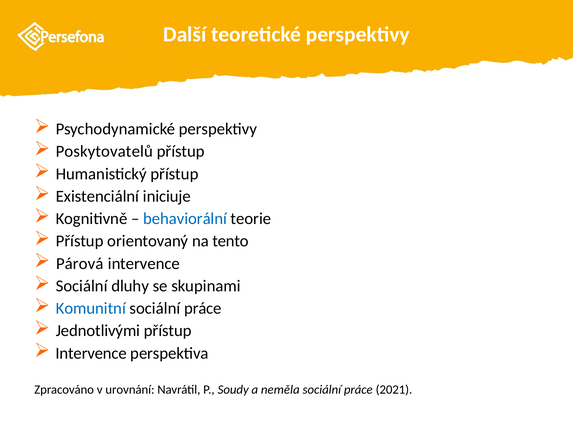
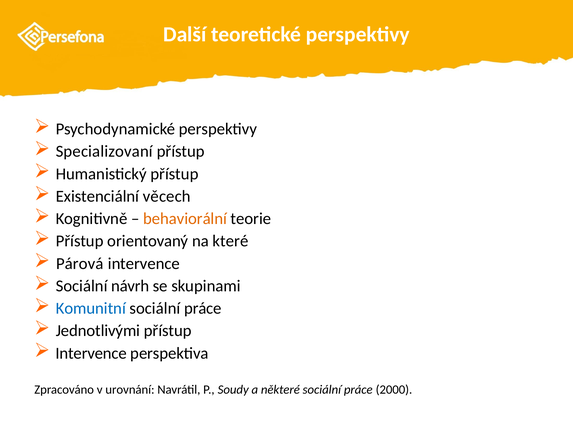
Poskytovatelů: Poskytovatelů -> Specializovaní (104, 151)
iniciuje: iniciuje -> věcech (167, 196)
behaviorální colour: blue -> orange (185, 219)
tento: tento -> které (230, 241)
dluhy: dluhy -> návrh (130, 286)
neměla: neměla -> některé (280, 389)
2021: 2021 -> 2000 (394, 389)
